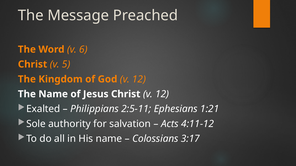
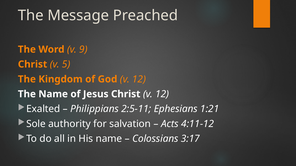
6: 6 -> 9 (83, 50)
